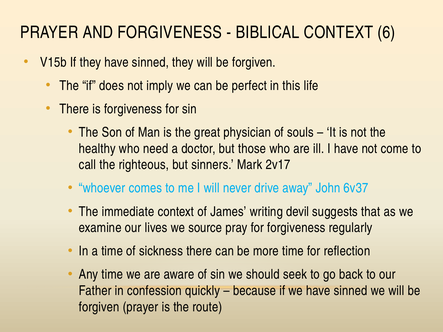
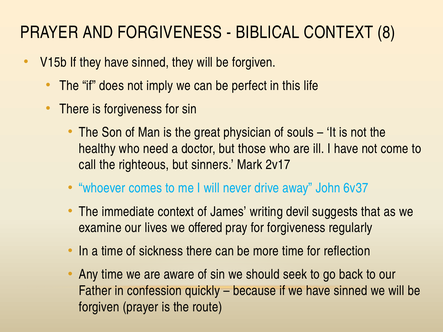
6: 6 -> 8 (386, 33)
source: source -> offered (205, 228)
